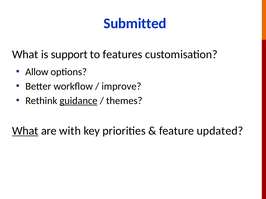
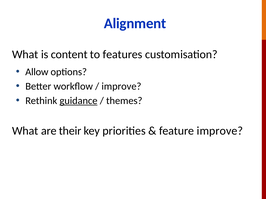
Submitted: Submitted -> Alignment (135, 24)
support: support -> content (69, 55)
What underline: present -> none (25, 131)
with: with -> their (70, 131)
feature updated: updated -> improve (220, 131)
